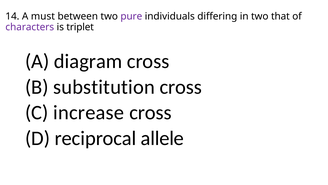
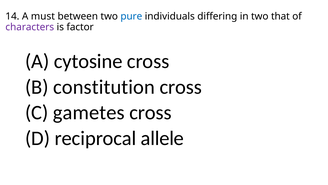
pure colour: purple -> blue (131, 16)
triplet: triplet -> factor (80, 27)
diagram: diagram -> cytosine (88, 61)
substitution: substitution -> constitution (104, 87)
increase: increase -> gametes (89, 112)
